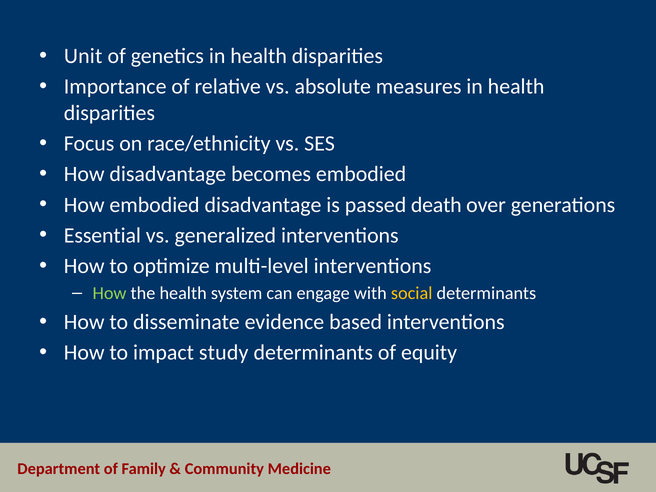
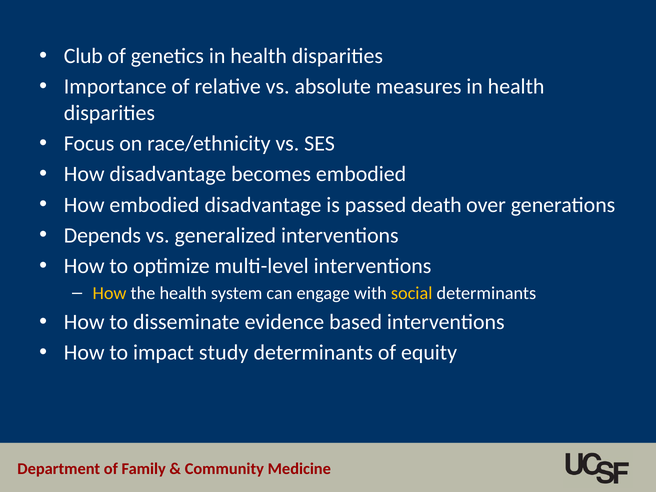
Unit: Unit -> Club (83, 56)
Essential: Essential -> Depends (102, 235)
How colour: light green -> yellow (110, 293)
